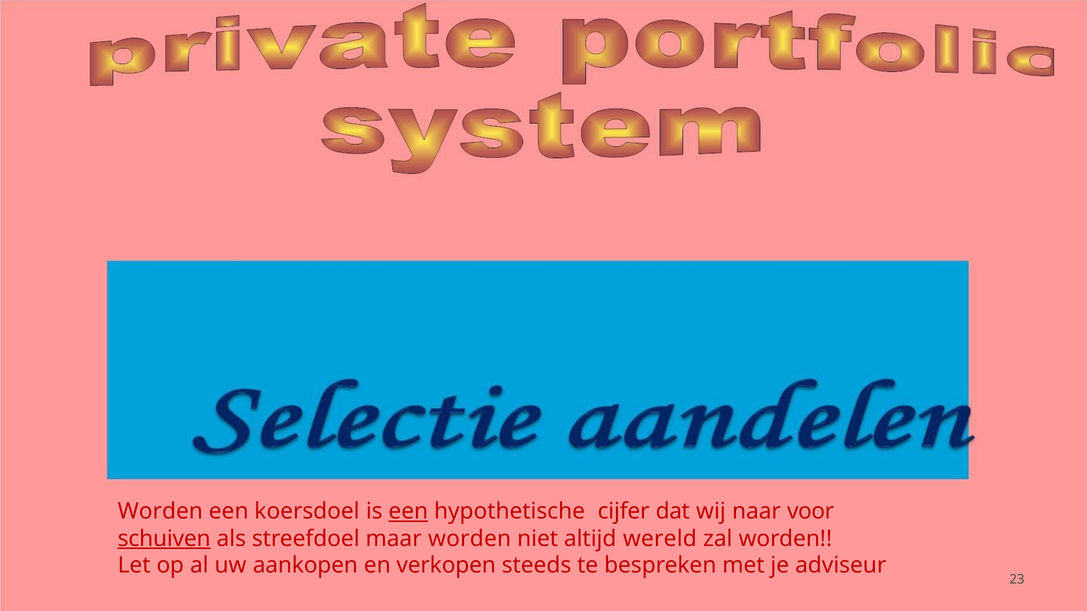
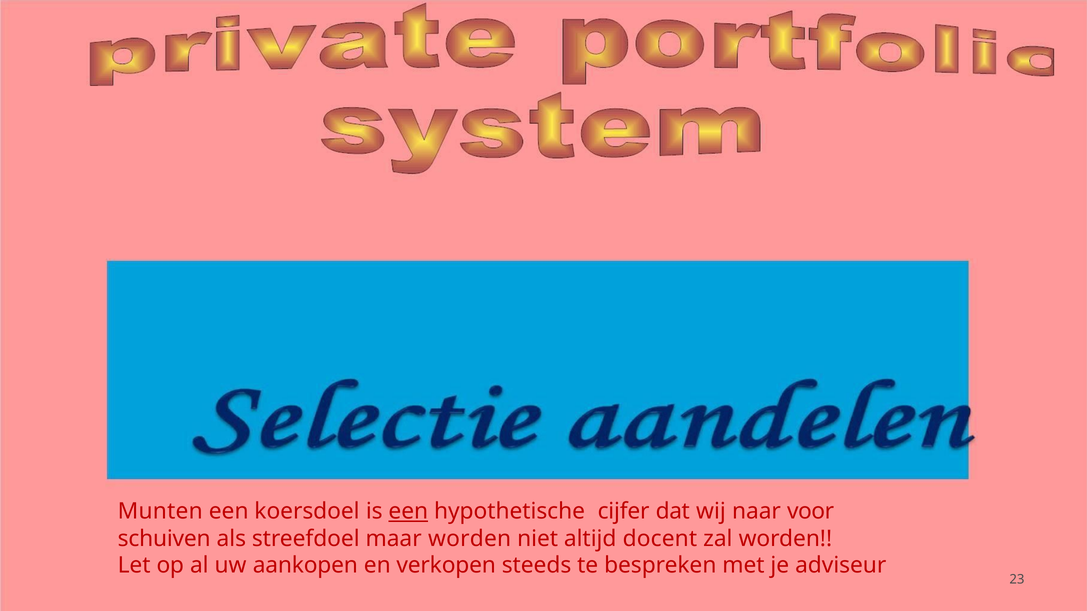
Worden: Worden -> Munten (160, 511)
schuiven underline: present -> none (164, 539)
wereld: wereld -> docent (660, 539)
